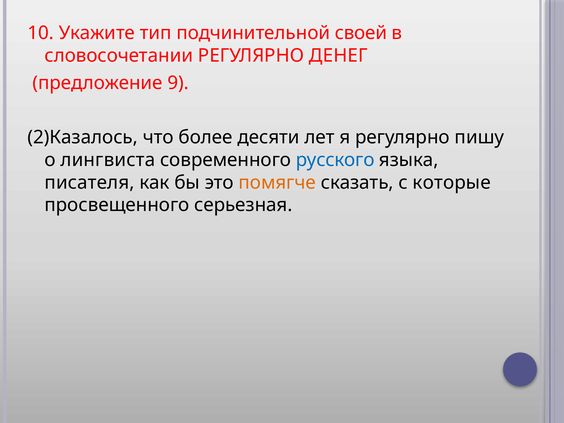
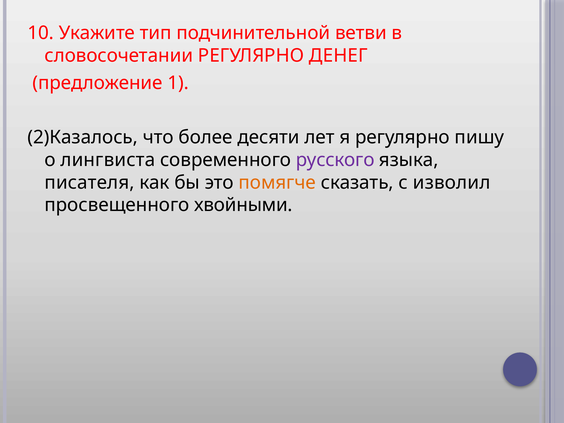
своей: своей -> ветви (361, 33)
9: 9 -> 1 (178, 83)
русского colour: blue -> purple (335, 160)
которые: которые -> изволил (452, 182)
серьезная: серьезная -> хвойными (243, 205)
